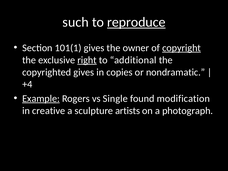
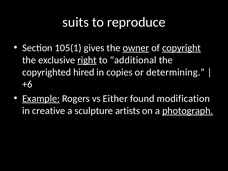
such: such -> suits (76, 22)
reproduce underline: present -> none (136, 22)
101(1: 101(1 -> 105(1 (68, 48)
owner underline: none -> present (136, 48)
copyrighted gives: gives -> hired (84, 72)
nondramatic: nondramatic -> determining (175, 72)
+4: +4 -> +6 (27, 84)
Single: Single -> Either (115, 99)
photograph underline: none -> present (188, 111)
